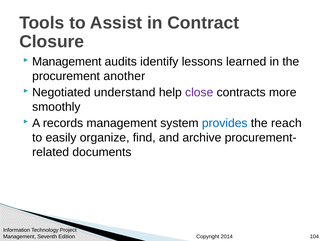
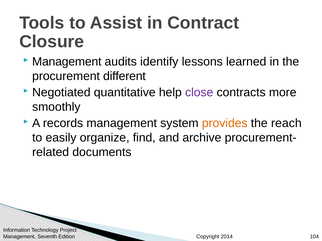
another: another -> different (124, 76)
understand: understand -> quantitative (125, 93)
provides colour: blue -> orange (225, 123)
